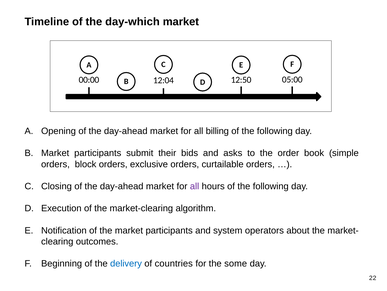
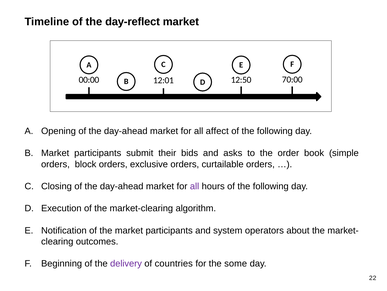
day-which: day-which -> day-reflect (133, 22)
05:00: 05:00 -> 70:00 (292, 80)
12:04: 12:04 -> 12:01 (163, 80)
billing: billing -> affect (217, 131)
delivery colour: blue -> purple (126, 263)
